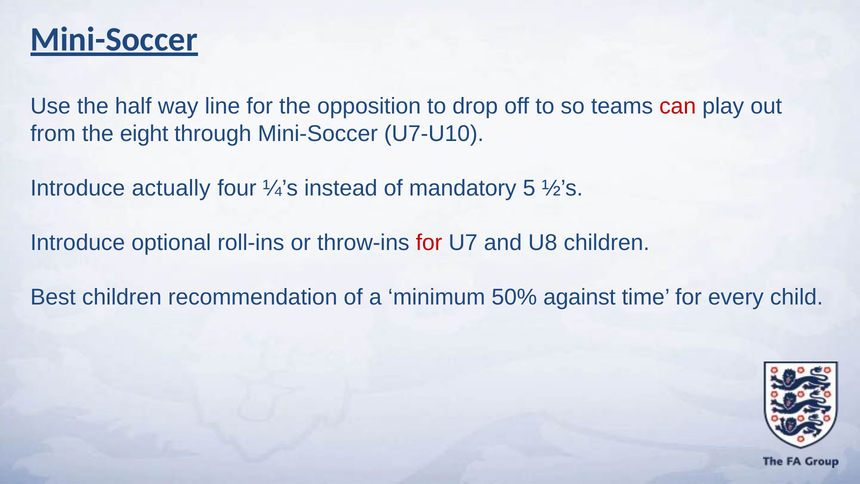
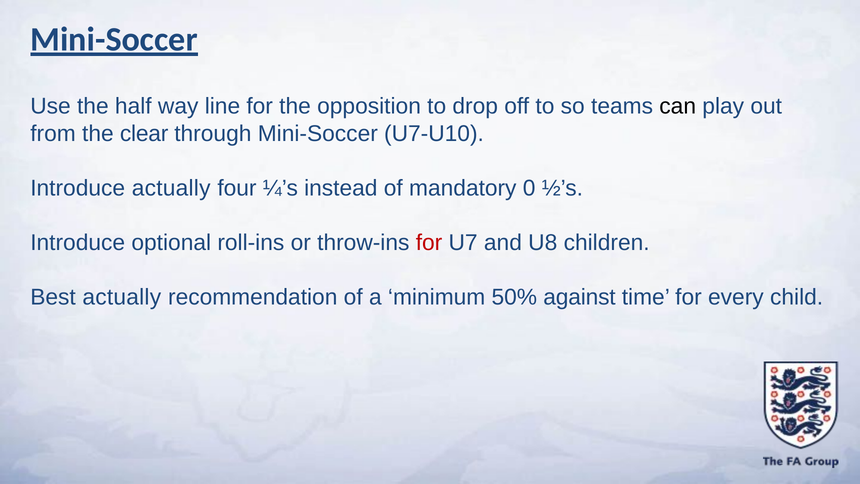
can colour: red -> black (678, 106)
eight: eight -> clear (144, 133)
5: 5 -> 0 (529, 188)
Best children: children -> actually (122, 297)
